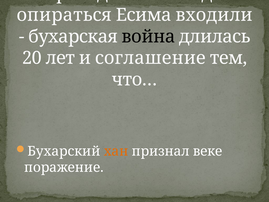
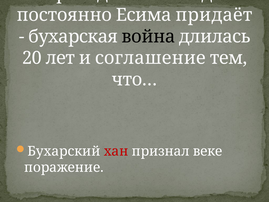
опираться: опираться -> постоянно (64, 15)
входили: входили -> придаёт (214, 15)
хан colour: orange -> red (116, 151)
